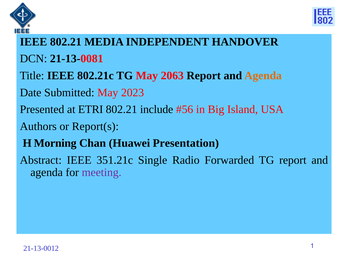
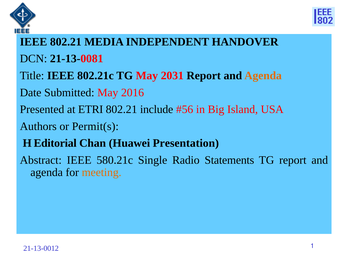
2063: 2063 -> 2031 (172, 76)
2023: 2023 -> 2016 (133, 93)
Report(s: Report(s -> Permit(s (95, 126)
Morning: Morning -> Editorial (55, 143)
351.21c: 351.21c -> 580.21c (115, 160)
Forwarded: Forwarded -> Statements (229, 160)
meeting colour: purple -> orange (102, 173)
